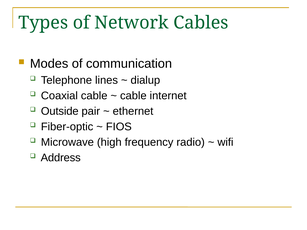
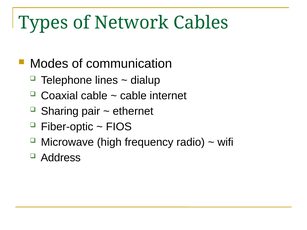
Outside: Outside -> Sharing (60, 111)
